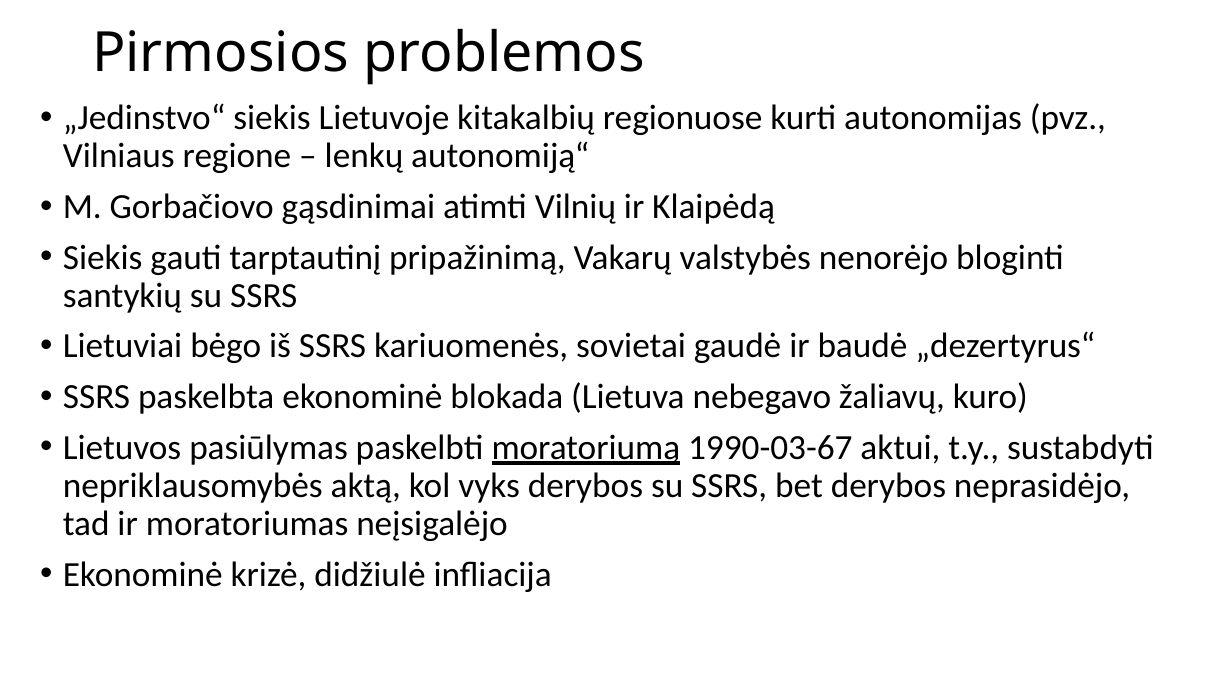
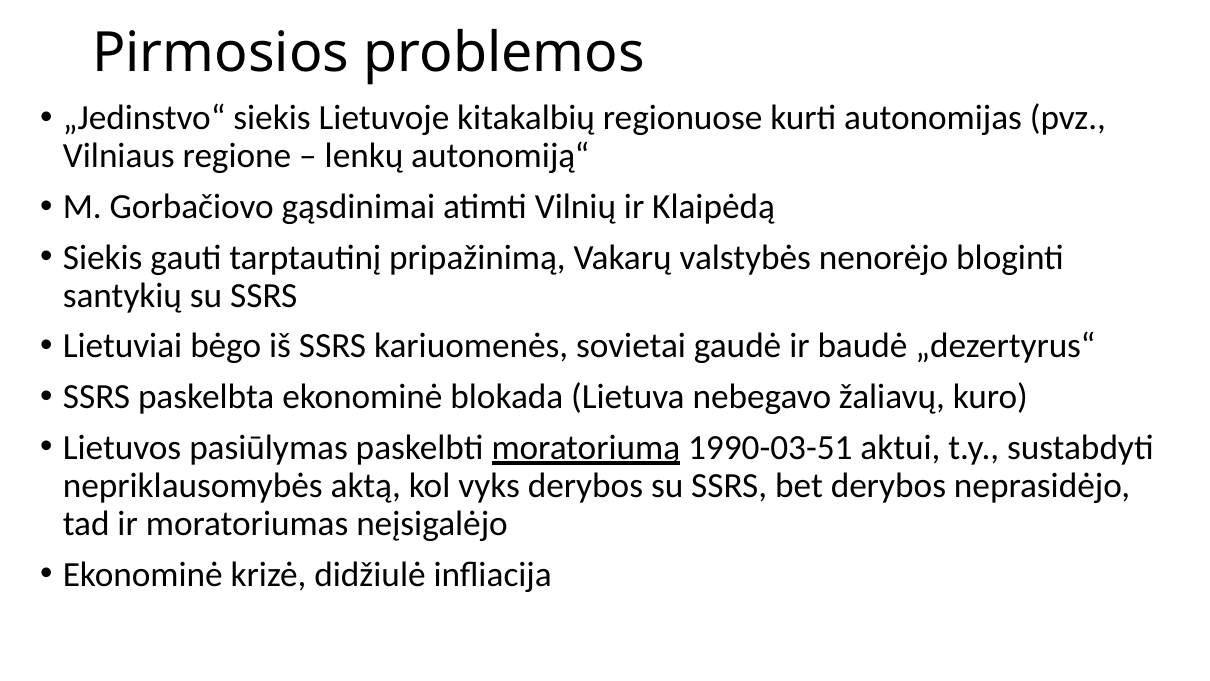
1990-03-67: 1990-03-67 -> 1990-03-51 (770, 447)
